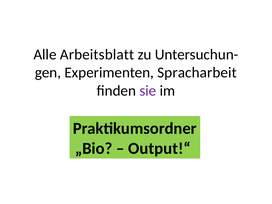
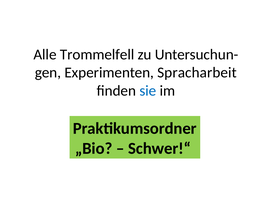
Arbeitsblatt: Arbeitsblatt -> Trommelfell (97, 54)
sie colour: purple -> blue (148, 91)
Output!“: Output!“ -> Schwer!“ (159, 148)
